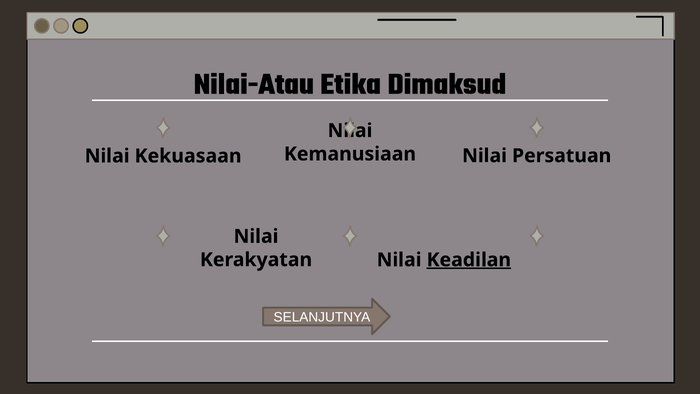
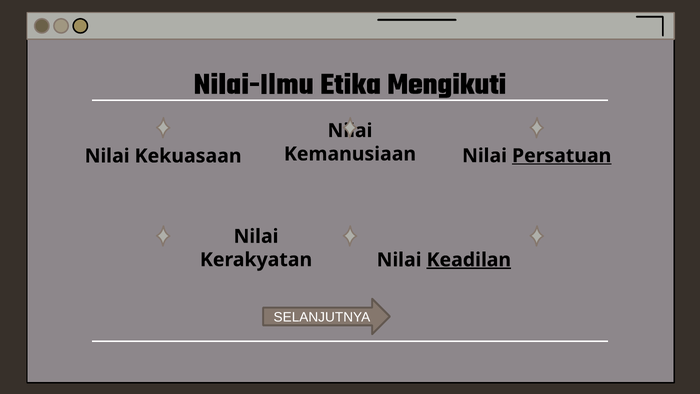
Nilai-Atau: Nilai-Atau -> Nilai-Ilmu (254, 83)
Dimaksud: Dimaksud -> Mengikuti (447, 83)
Persatuan underline: none -> present (562, 156)
